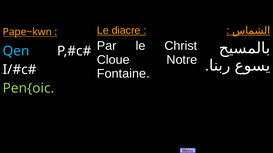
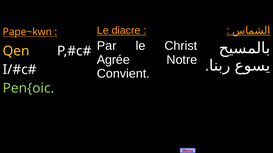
Qen colour: light blue -> yellow (16, 51)
Cloue: Cloue -> Agrée (113, 60)
Fontaine: Fontaine -> Convient (123, 74)
